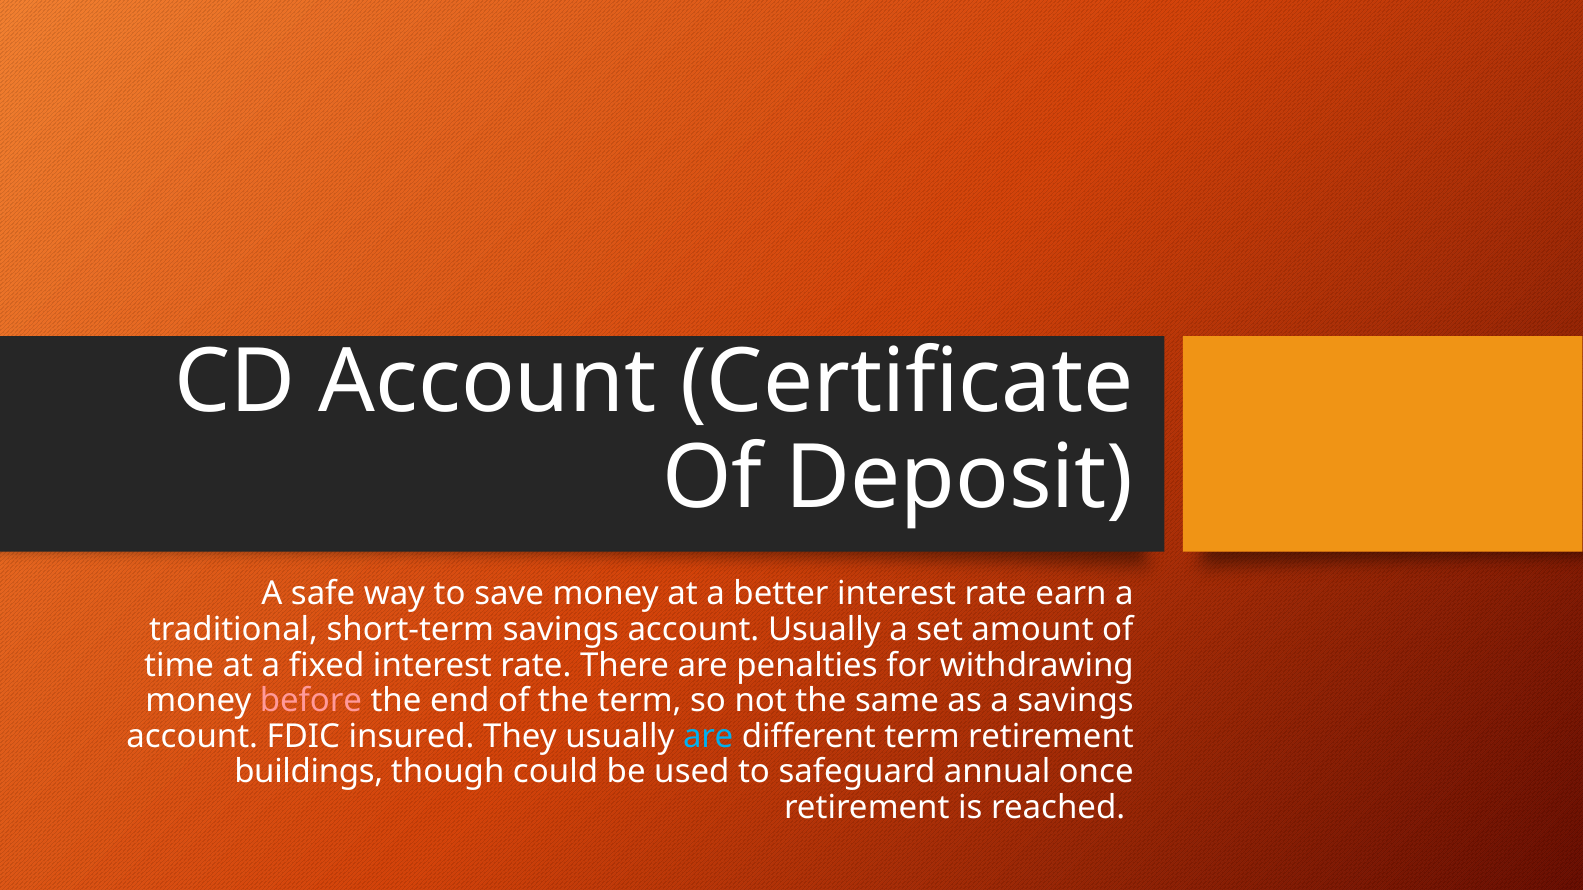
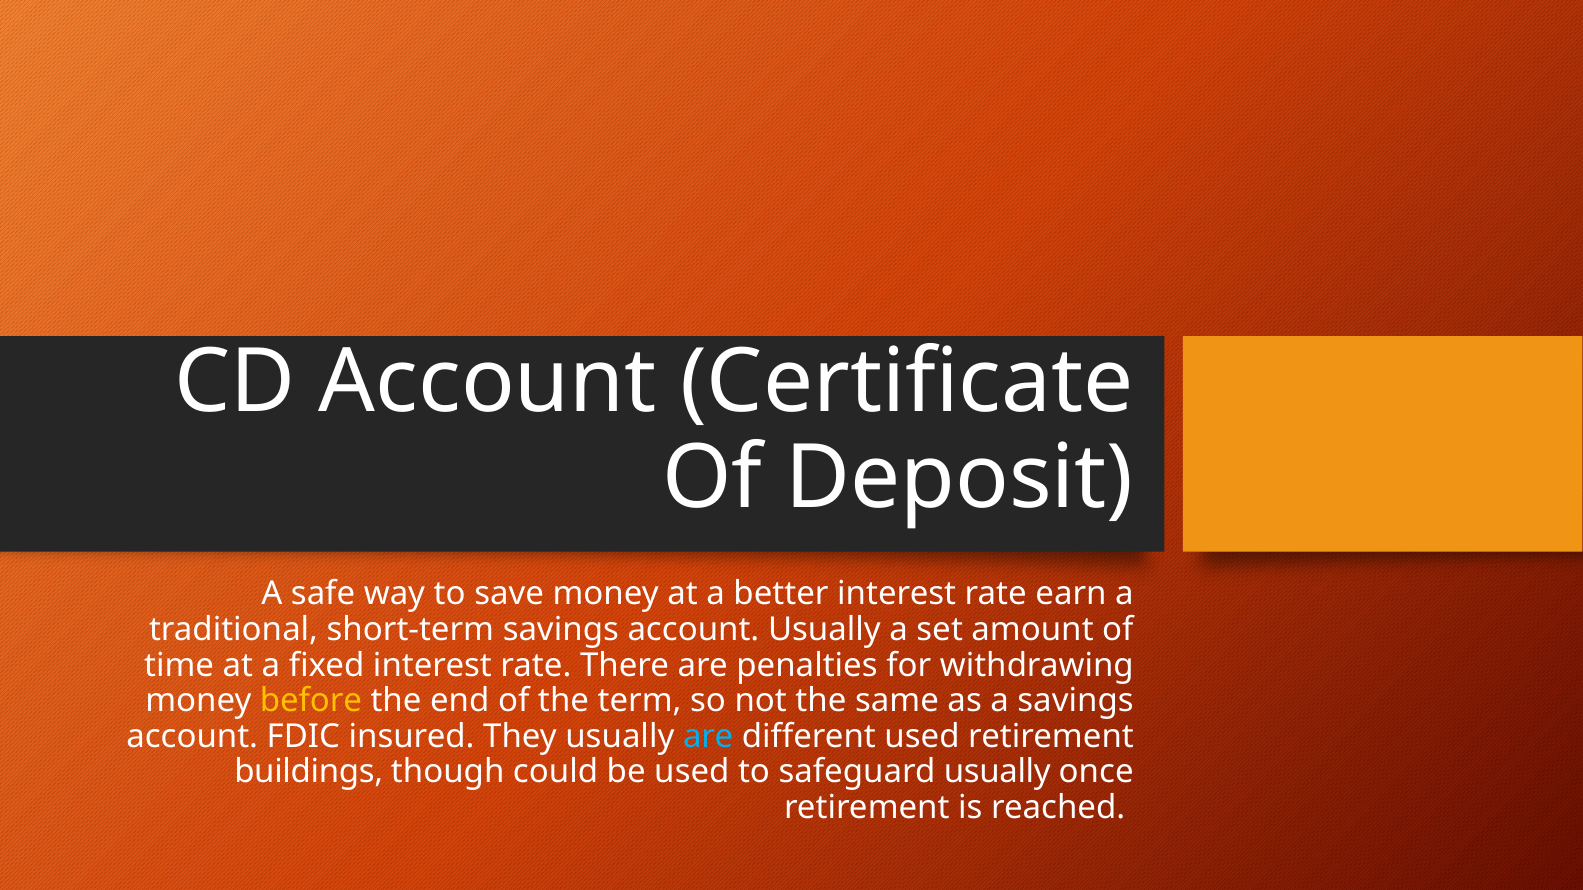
before colour: pink -> yellow (311, 701)
different term: term -> used (922, 737)
safeguard annual: annual -> usually (997, 772)
